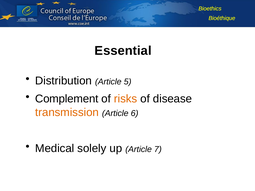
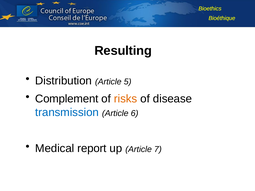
Essential: Essential -> Resulting (123, 51)
transmission colour: orange -> blue (67, 113)
solely: solely -> report (92, 149)
